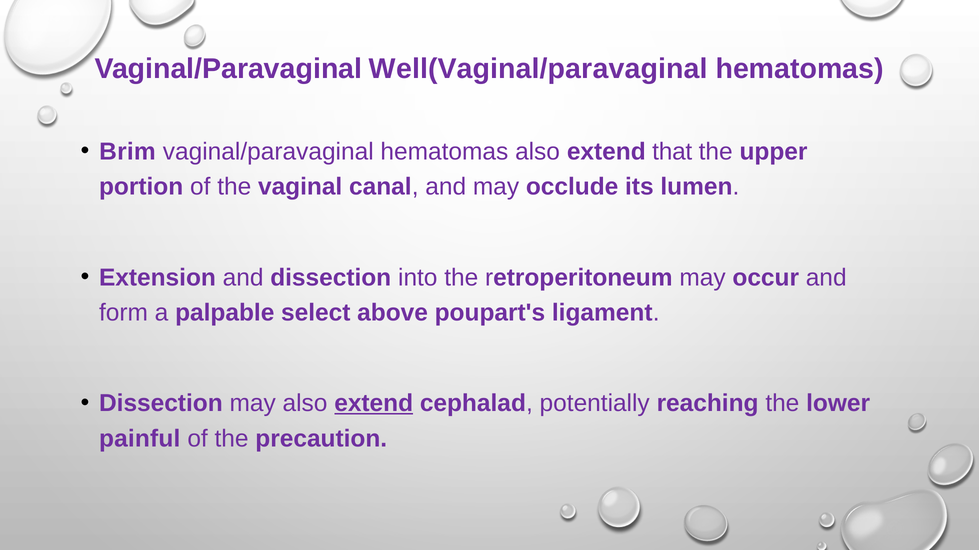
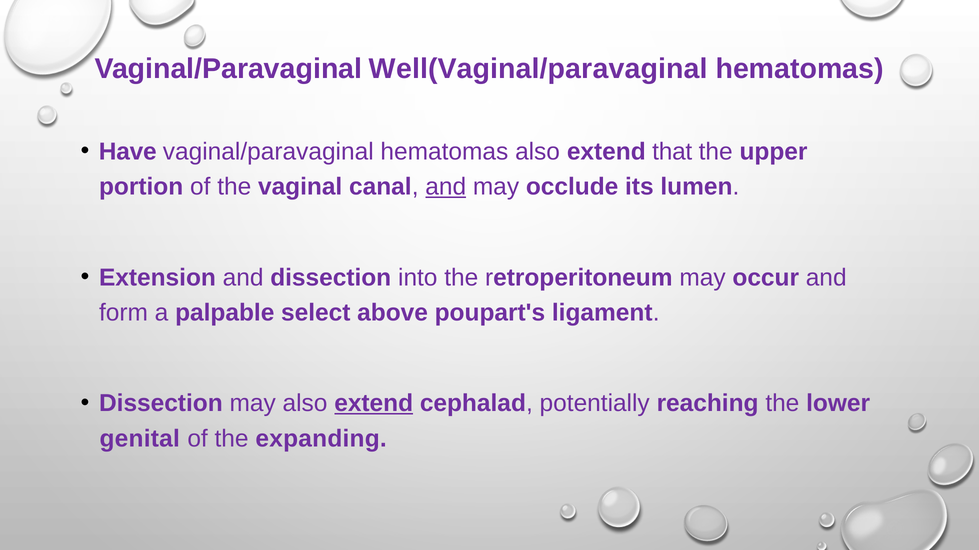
Brim: Brim -> Have (128, 152)
and underline: none -> present (446, 187)
painful: painful -> genital (140, 439)
precaution: precaution -> expanding (321, 439)
